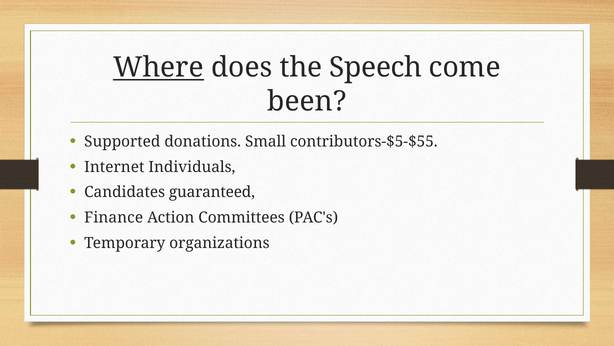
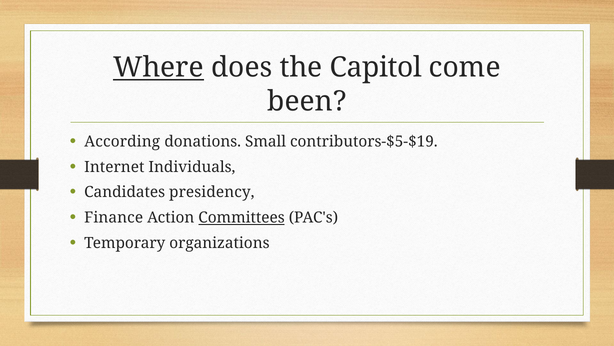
Speech: Speech -> Capitol (376, 67)
Supported: Supported -> According (122, 141)
contributors-$5-$55: contributors-$5-$55 -> contributors-$5-$19 (364, 141)
guaranteed: guaranteed -> presidency (212, 192)
Committees underline: none -> present (242, 217)
